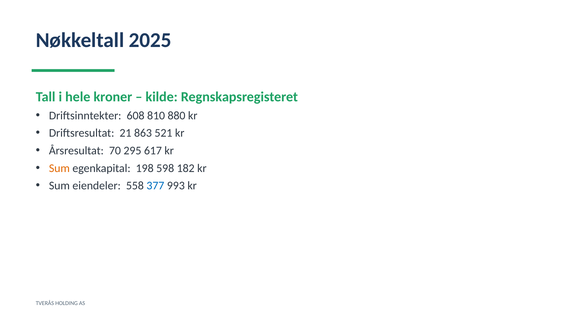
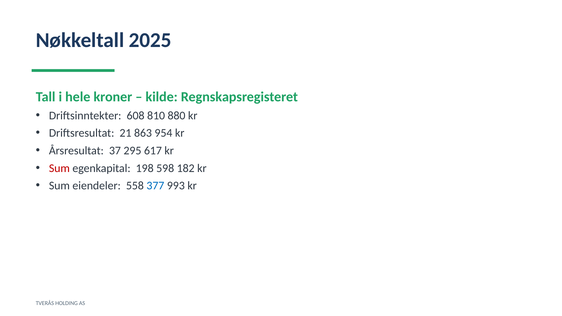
521: 521 -> 954 (163, 133)
70: 70 -> 37 (115, 151)
Sum colour: orange -> red (59, 168)
